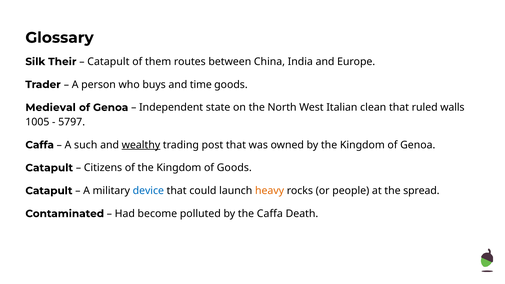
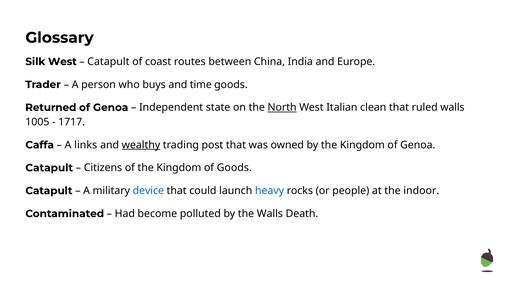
Silk Their: Their -> West (62, 62)
them: them -> coast (158, 62)
Medieval: Medieval -> Returned (51, 108)
North underline: none -> present (282, 108)
5797: 5797 -> 1717 (72, 122)
such: such -> links (86, 145)
heavy colour: orange -> blue (270, 191)
spread: spread -> indoor (421, 191)
the Caffa: Caffa -> Walls (270, 214)
